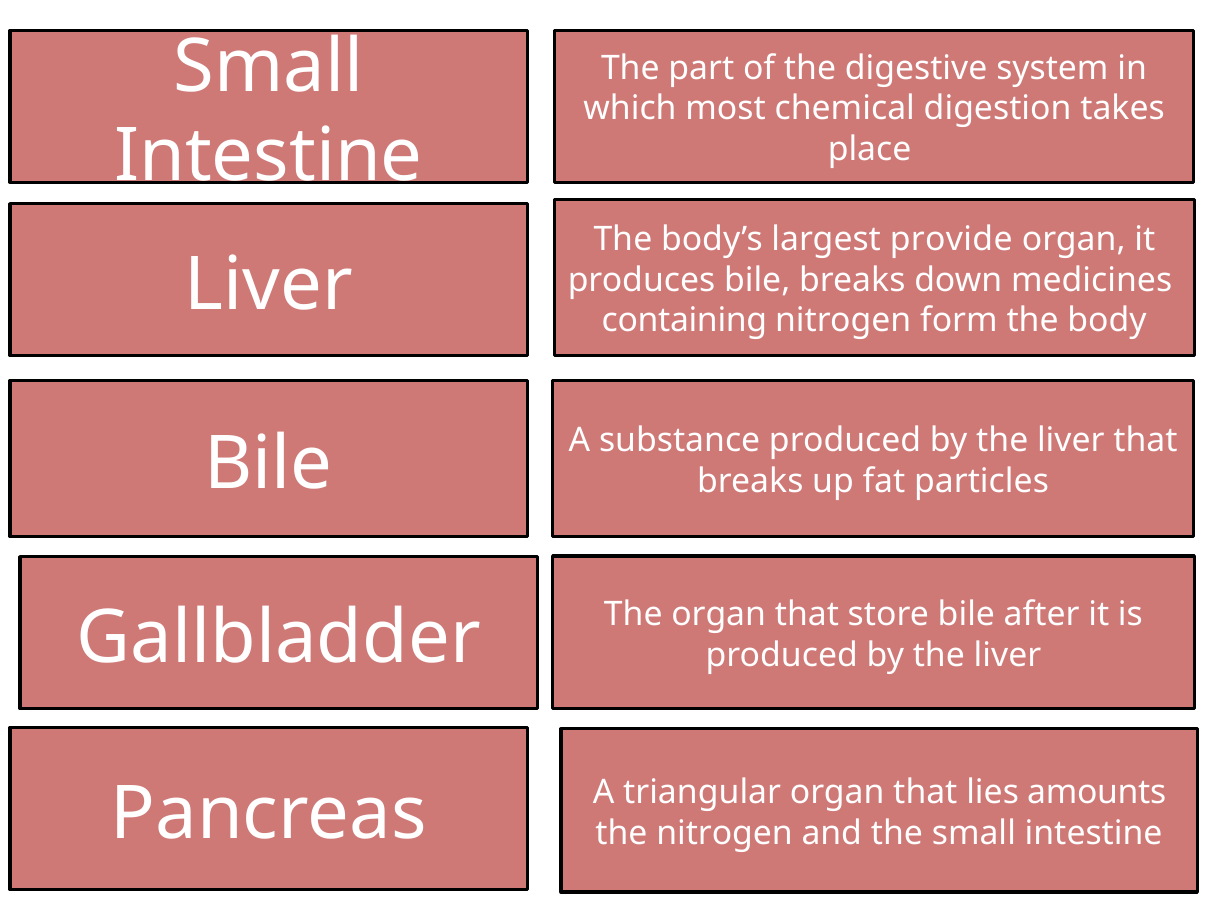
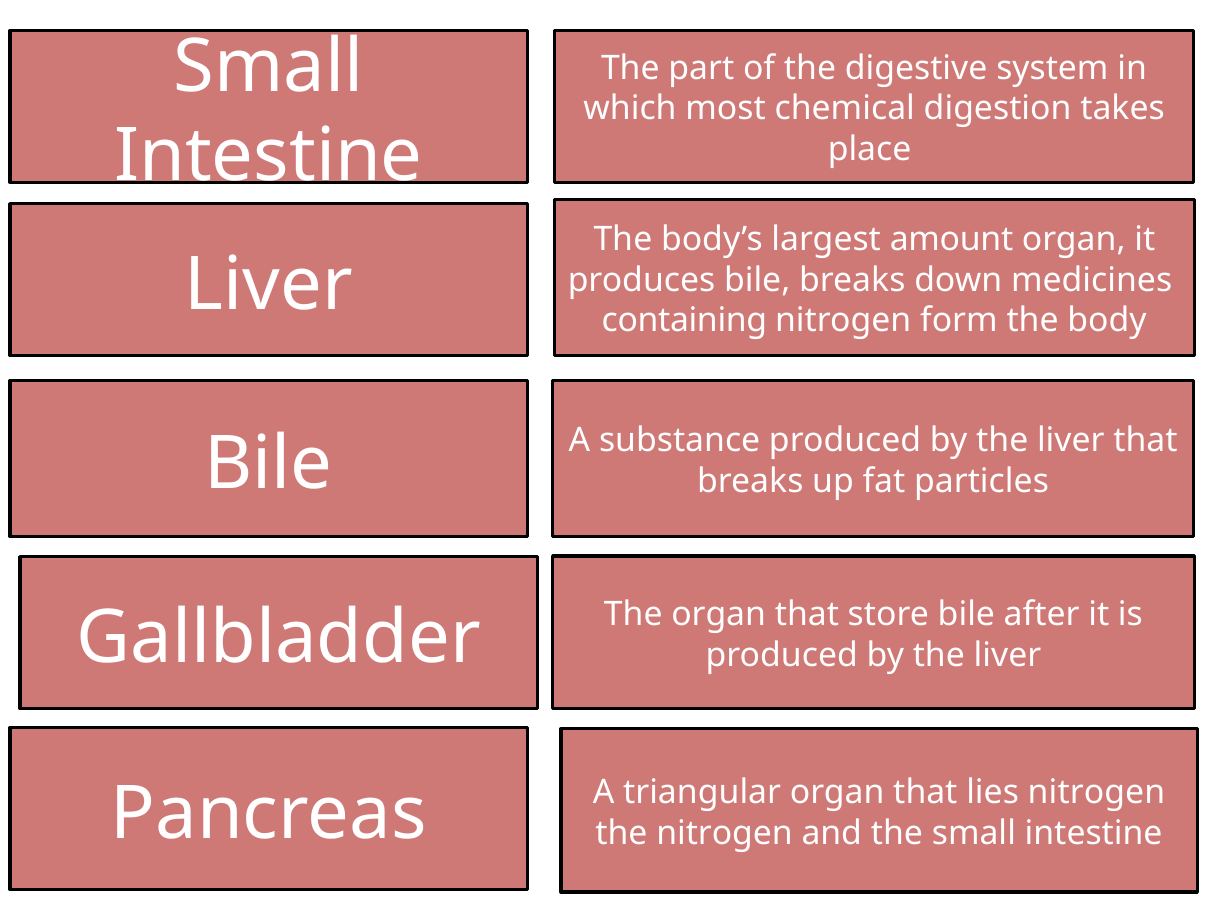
provide: provide -> amount (952, 239)
lies amounts: amounts -> nitrogen (1096, 792)
